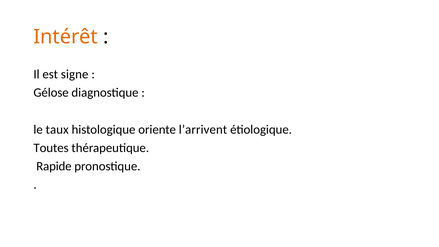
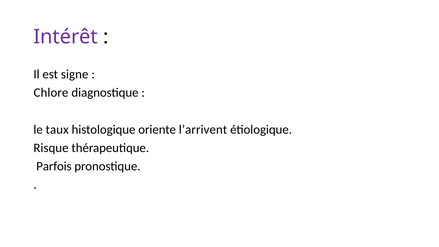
Intérêt colour: orange -> purple (66, 37)
Gélose: Gélose -> Chlore (51, 93)
Toutes: Toutes -> Risque (51, 148)
Rapide: Rapide -> Parfois (54, 166)
